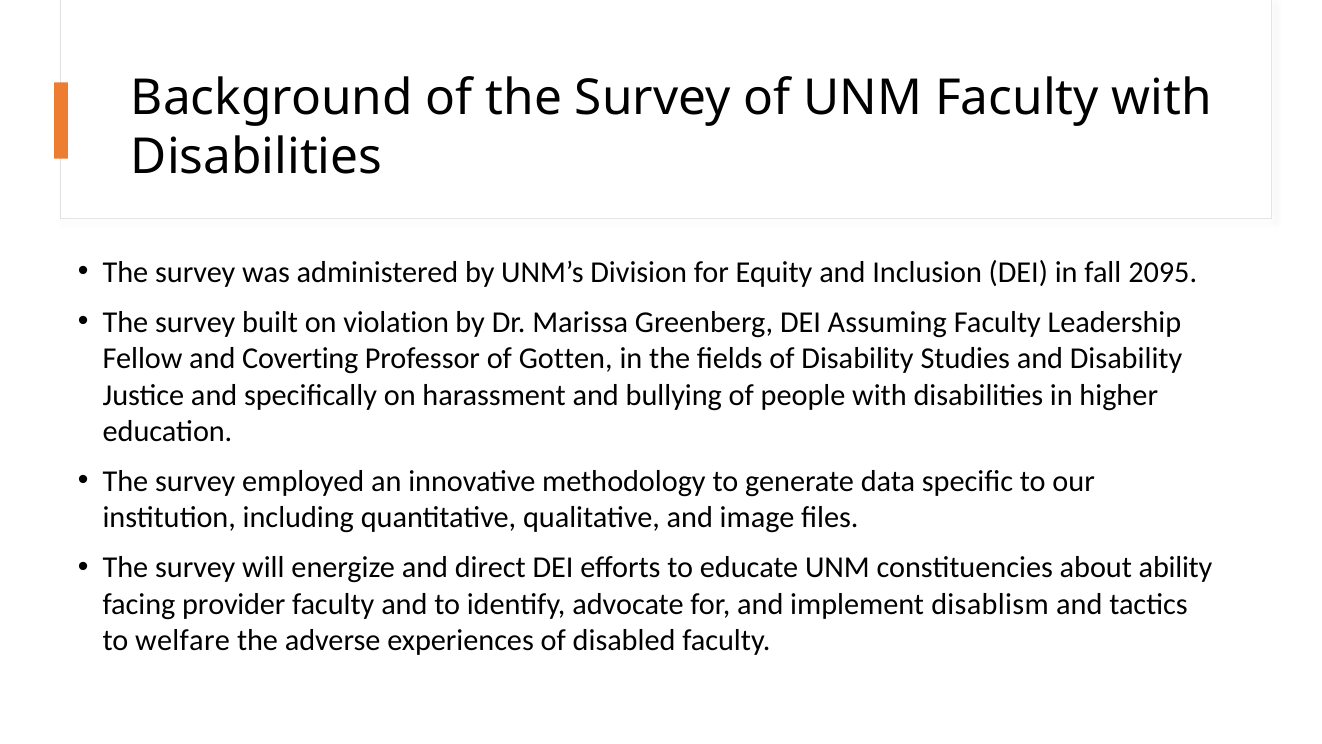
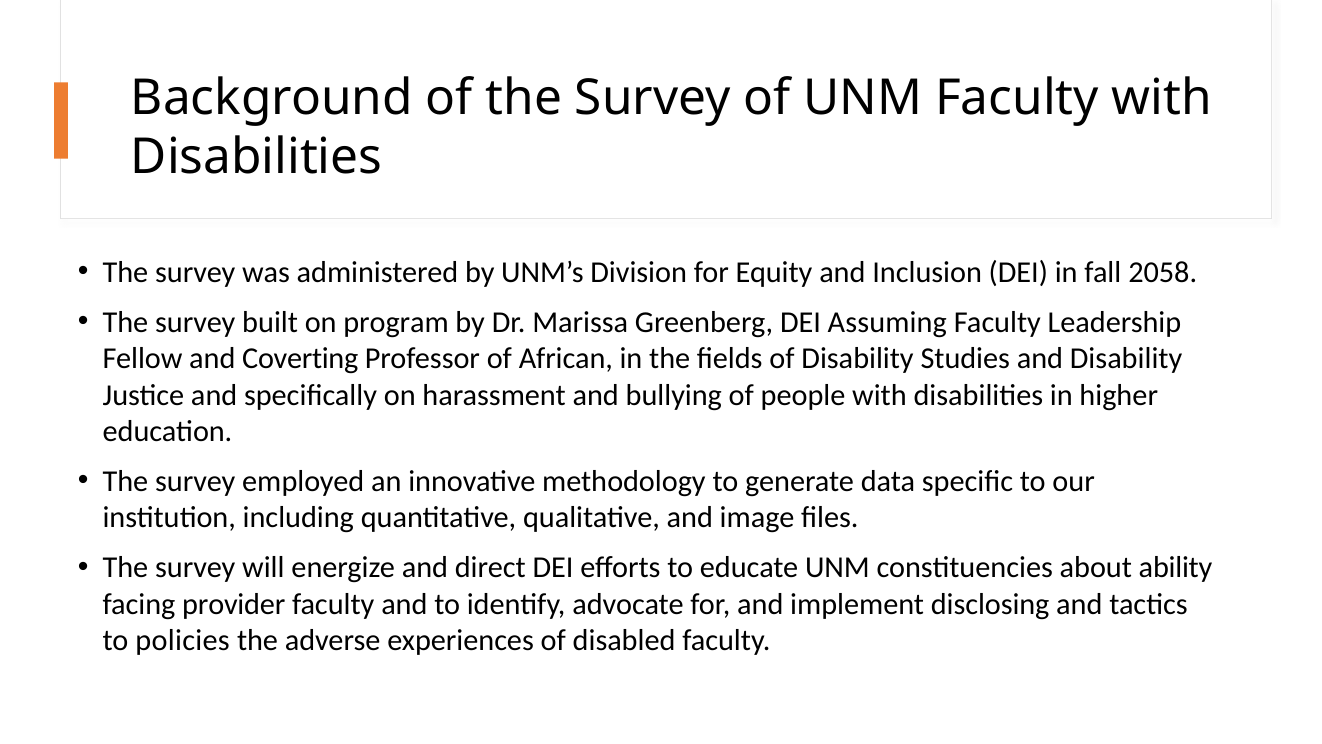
2095: 2095 -> 2058 (1163, 272)
violation: violation -> program (396, 322)
Gotten: Gotten -> African (566, 358)
disablism: disablism -> disclosing (990, 604)
welfare: welfare -> policies (183, 640)
